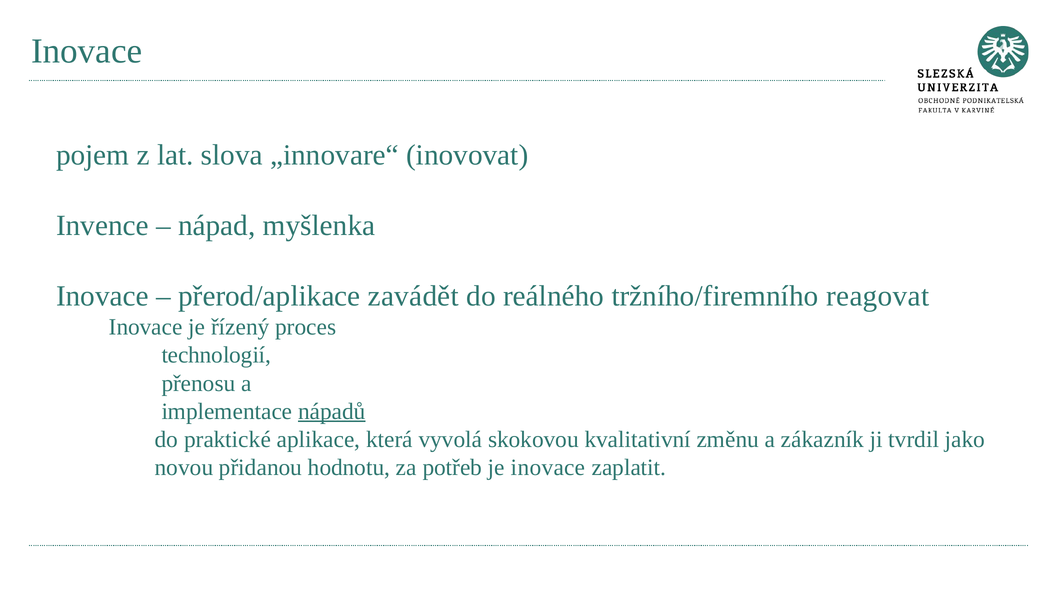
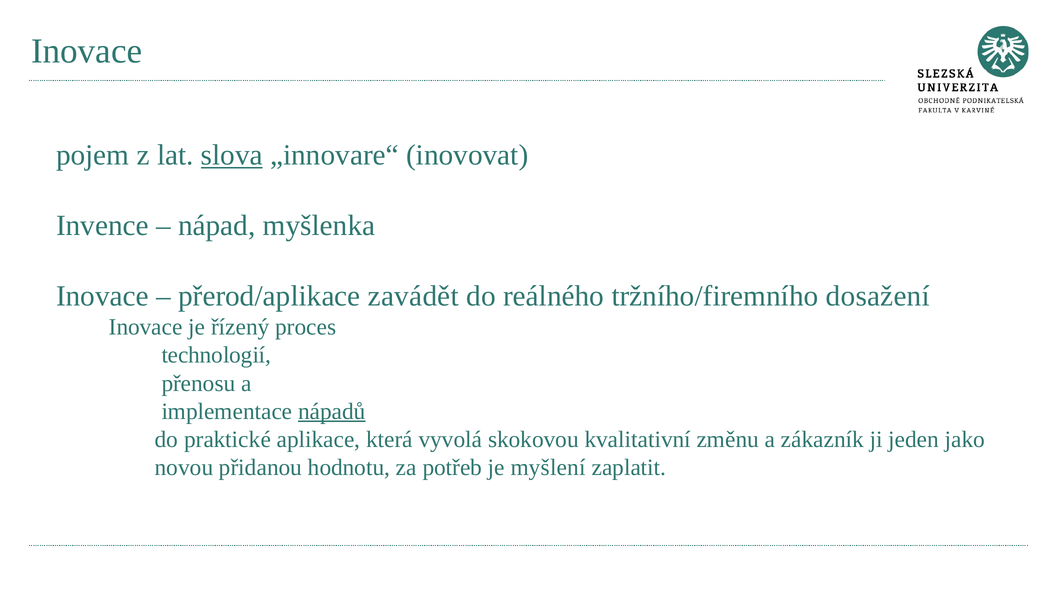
slova underline: none -> present (232, 155)
reagovat: reagovat -> dosažení (878, 296)
tvrdil: tvrdil -> jeden (914, 440)
je inovace: inovace -> myšlení (548, 468)
